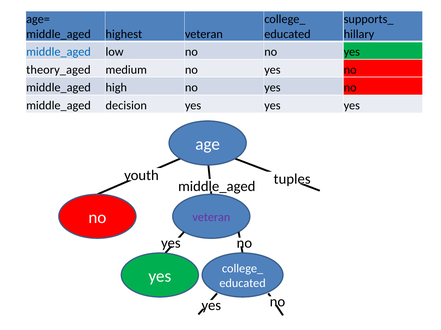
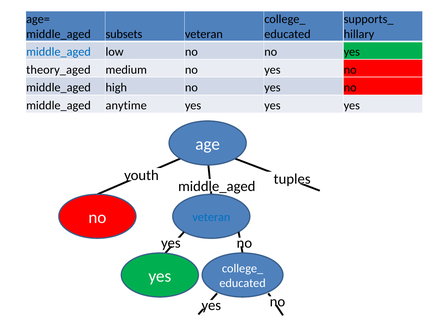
highest: highest -> subsets (124, 34)
decision: decision -> anytime (126, 106)
veteran colour: purple -> blue (211, 218)
